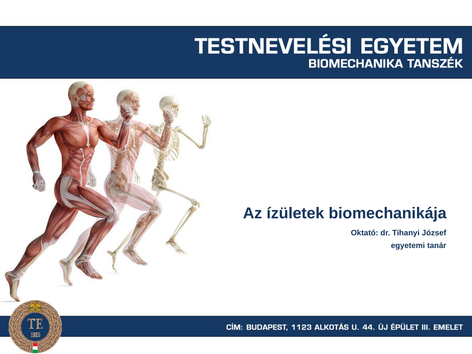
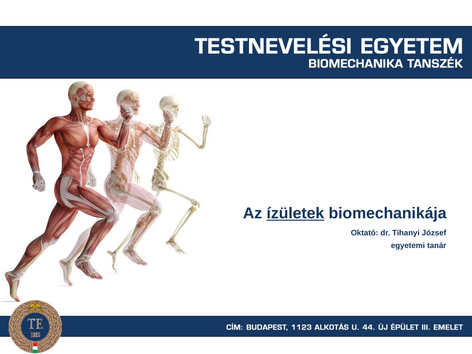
ízületek underline: none -> present (295, 213)
